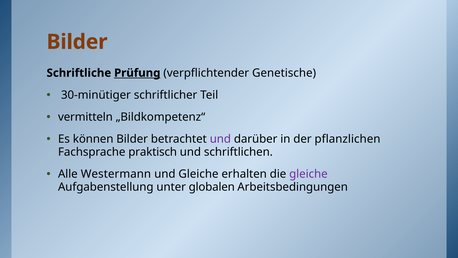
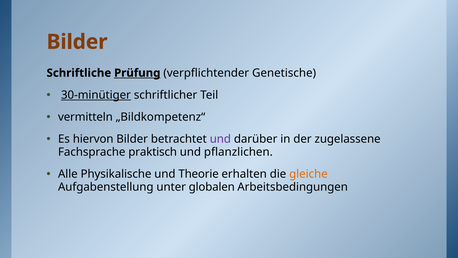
30-minütiger underline: none -> present (96, 95)
können: können -> hiervon (93, 139)
pflanzlichen: pflanzlichen -> zugelassene (348, 139)
schriftlichen: schriftlichen -> pflanzlichen (238, 152)
Westermann: Westermann -> Physikalische (116, 174)
und Gleiche: Gleiche -> Theorie (199, 174)
gleiche colour: purple -> orange (308, 174)
